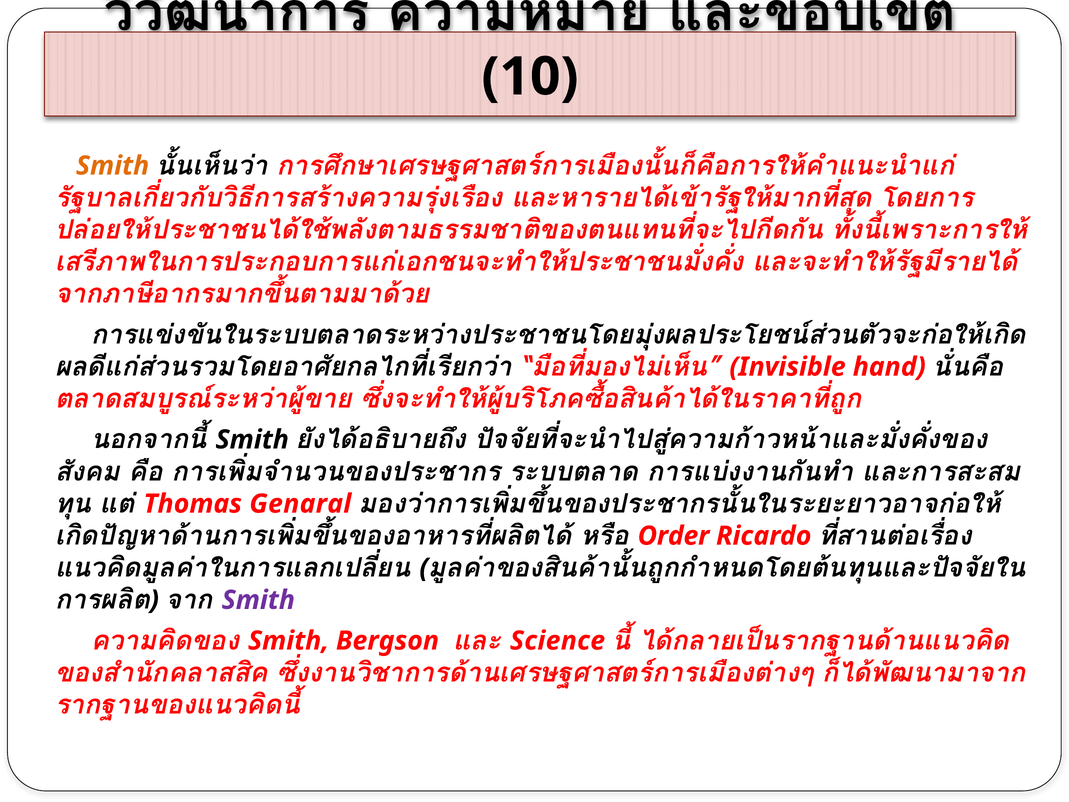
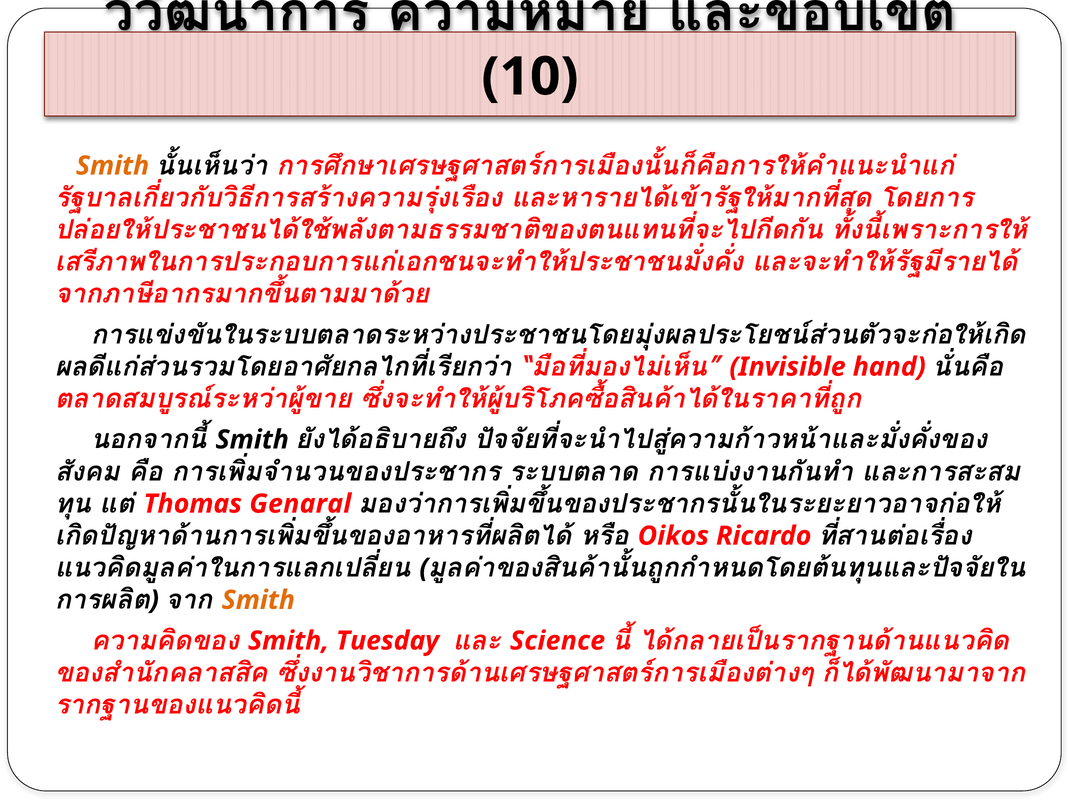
Order: Order -> Oikos (673, 536)
Smith colour: purple -> orange (258, 600)
Bergson: Bergson -> Tuesday (388, 641)
